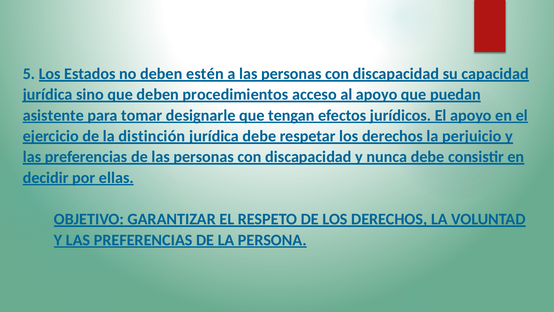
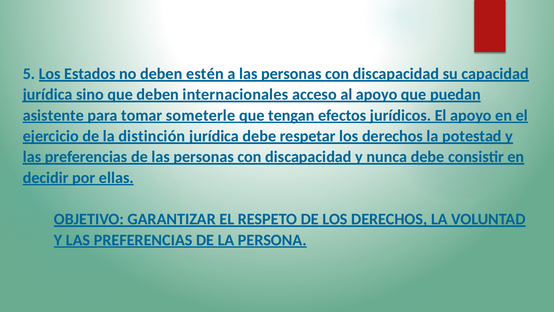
procedimientos: procedimientos -> internacionales (235, 94)
designarle: designarle -> someterle (201, 115)
perjuicio: perjuicio -> potestad (472, 136)
